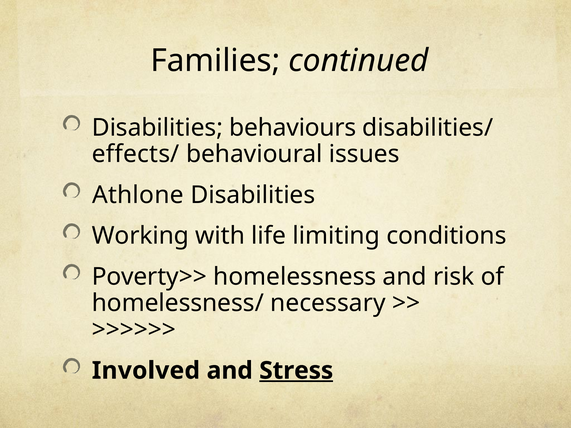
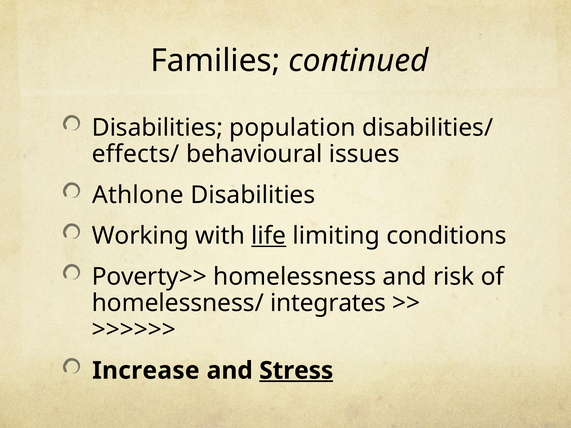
behaviours: behaviours -> population (293, 128)
life underline: none -> present (269, 236)
necessary: necessary -> integrates (328, 303)
Involved: Involved -> Increase (146, 371)
